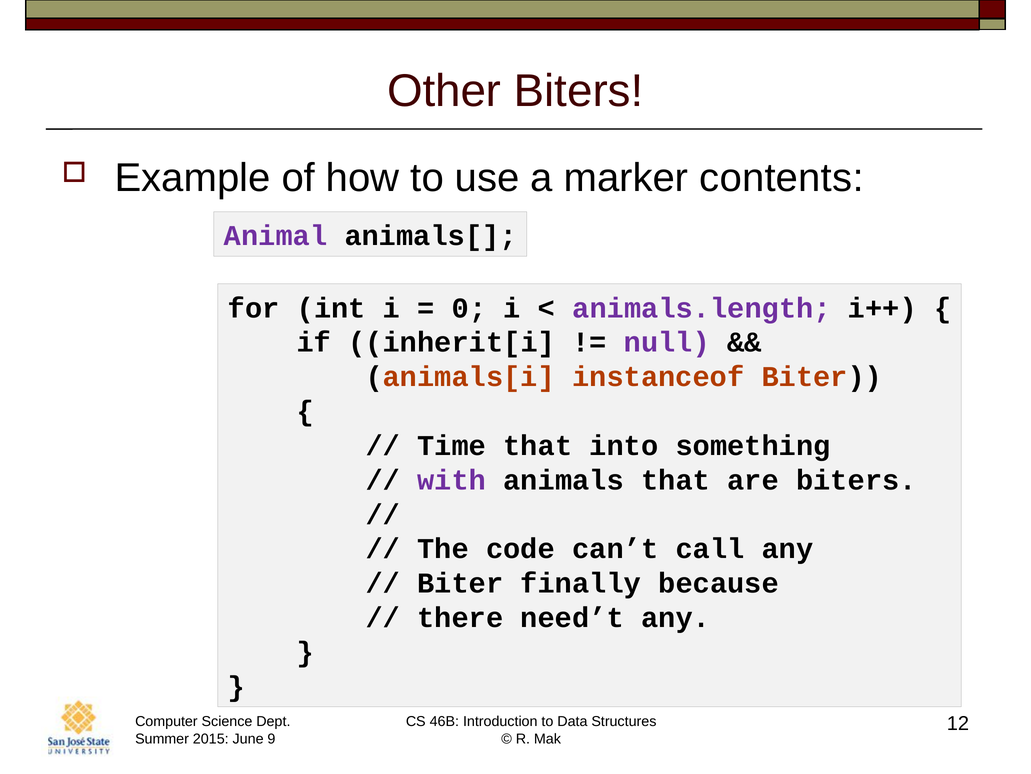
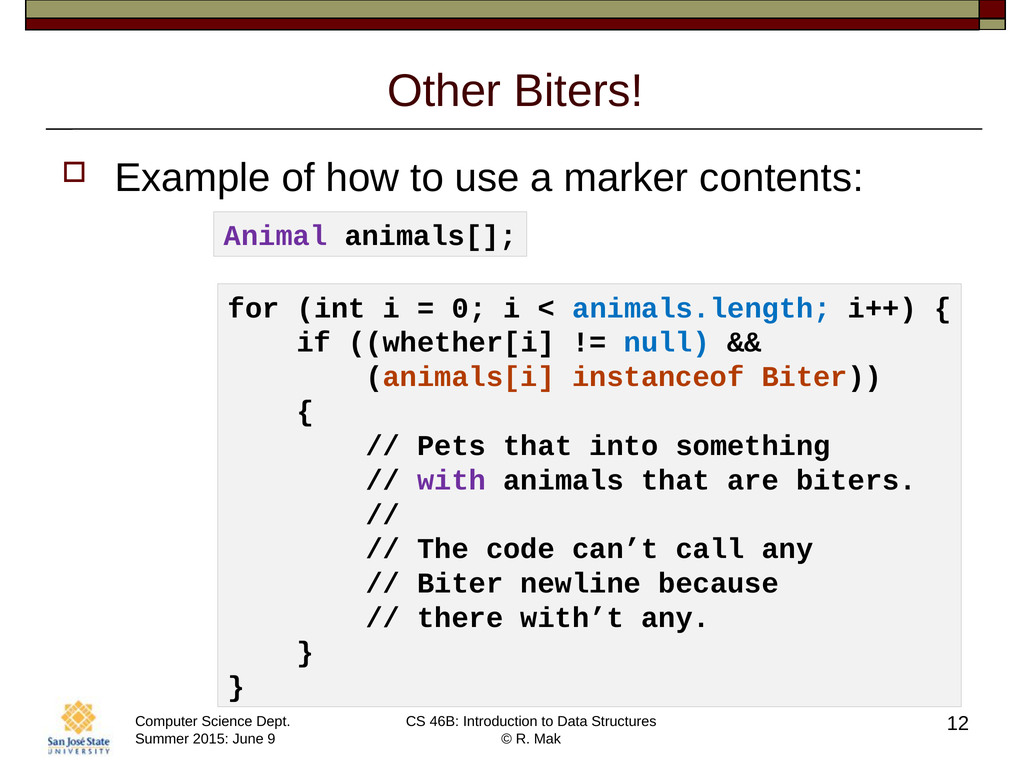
animals.length colour: purple -> blue (702, 308)
inherit[i: inherit[i -> whether[i (452, 342)
null colour: purple -> blue (667, 342)
Time: Time -> Pets (452, 445)
finally: finally -> newline (581, 583)
need’t: need’t -> with’t (572, 617)
